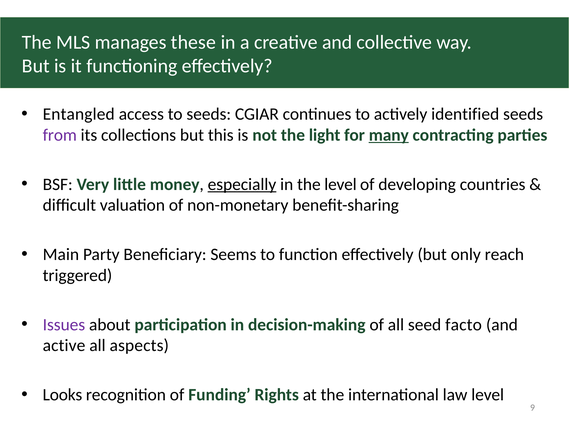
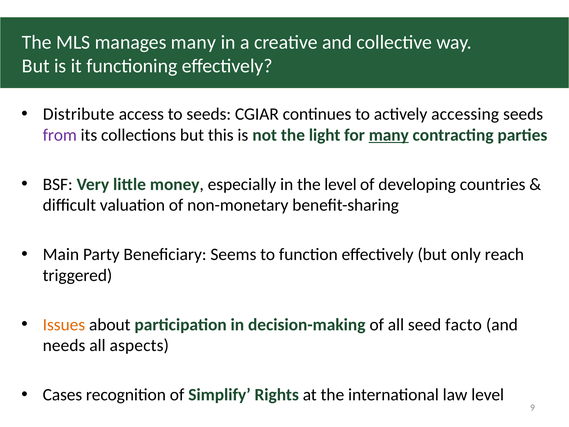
manages these: these -> many (194, 42)
Entangled: Entangled -> Distribute (79, 114)
identified: identified -> accessing (465, 114)
especially underline: present -> none (242, 184)
Issues colour: purple -> orange (64, 324)
active: active -> needs (64, 345)
Looks: Looks -> Cases (62, 395)
Funding: Funding -> Simplify (219, 395)
